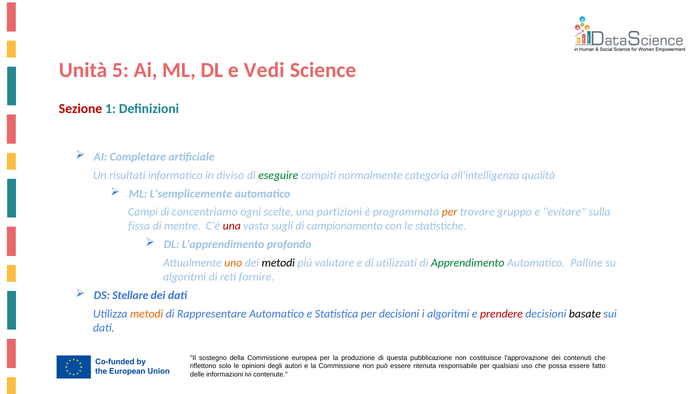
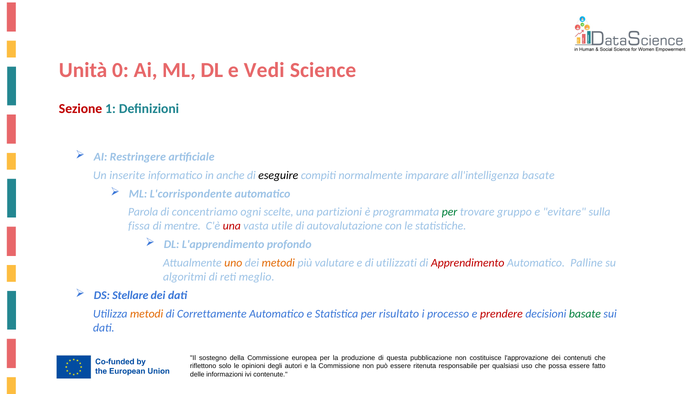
5: 5 -> 0 (120, 70)
Completare: Completare -> Restringere (138, 157)
risultati: risultati -> inserite (127, 175)
diviso: diviso -> anche (230, 175)
eseguire colour: green -> black (278, 175)
categoria: categoria -> imparare (427, 175)
all'intelligenza qualità: qualità -> basate (538, 175)
L'semplicemente: L'semplicemente -> L'corrispondente (191, 194)
Campi: Campi -> Parola (143, 212)
per colour: orange -> green (450, 212)
sugli: sugli -> utile (282, 226)
campionamento: campionamento -> autovalutazione (345, 226)
metodi colour: black -> orange (278, 263)
Apprendimento colour: green -> red (468, 263)
fornire: fornire -> meglio (257, 277)
Rappresentare: Rappresentare -> Correttamente (212, 313)
per decisioni: decisioni -> risultato (399, 313)
i algoritmi: algoritmi -> processo (448, 313)
basate colour: black -> green (585, 313)
